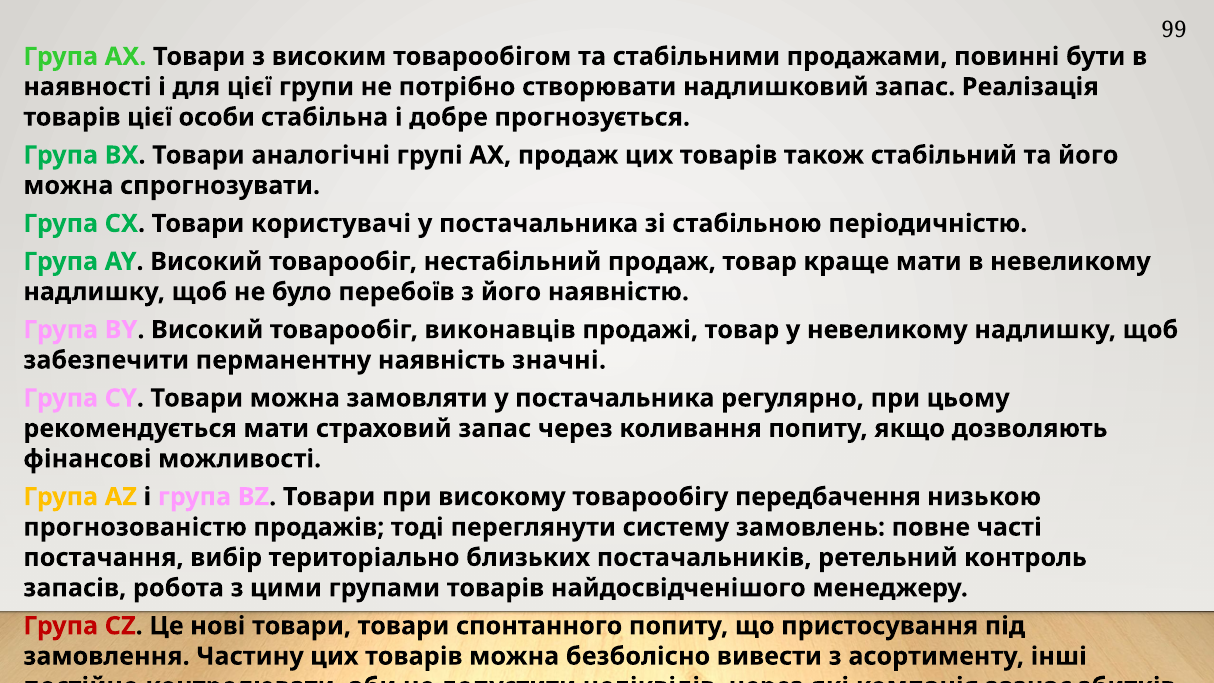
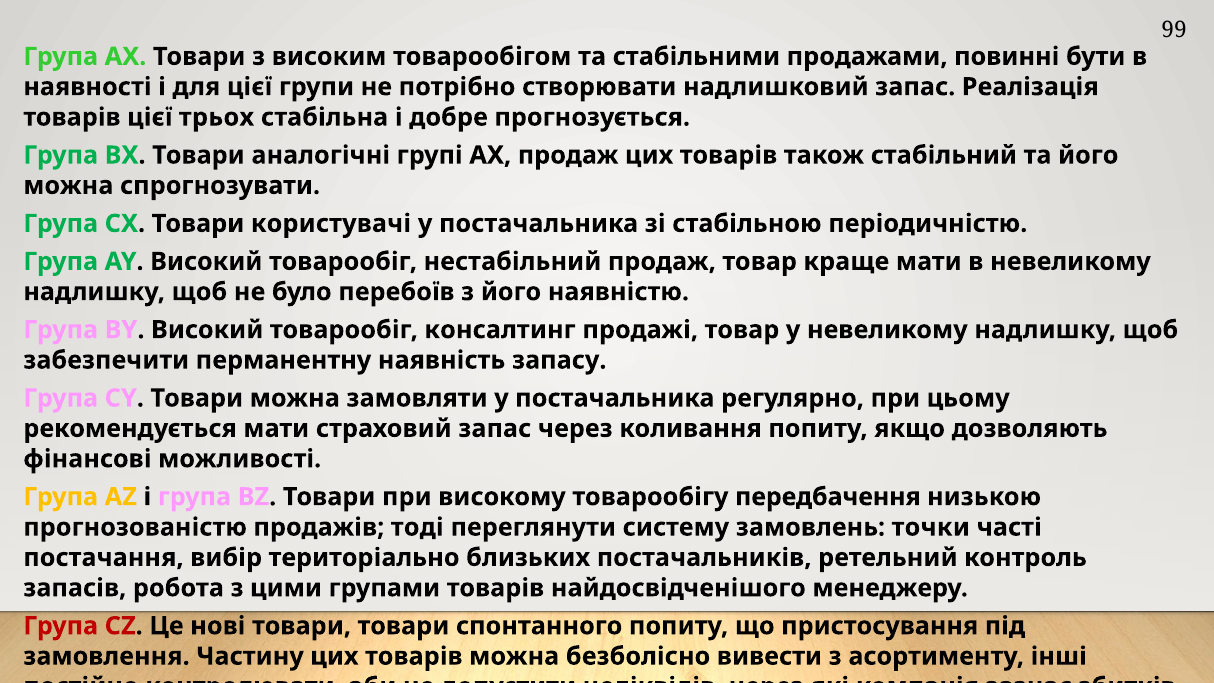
особи: особи -> трьох (217, 117)
виконавців: виконавців -> консалтинг (500, 330)
значні: значні -> запасу (559, 360)
повне: повне -> точки (931, 527)
